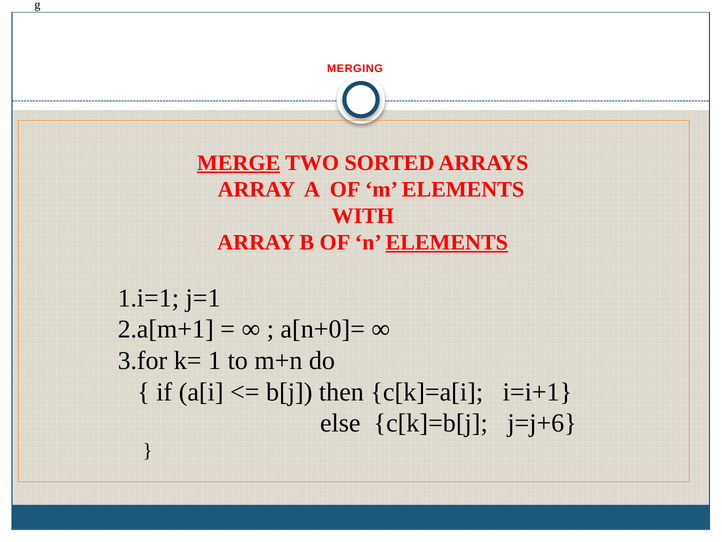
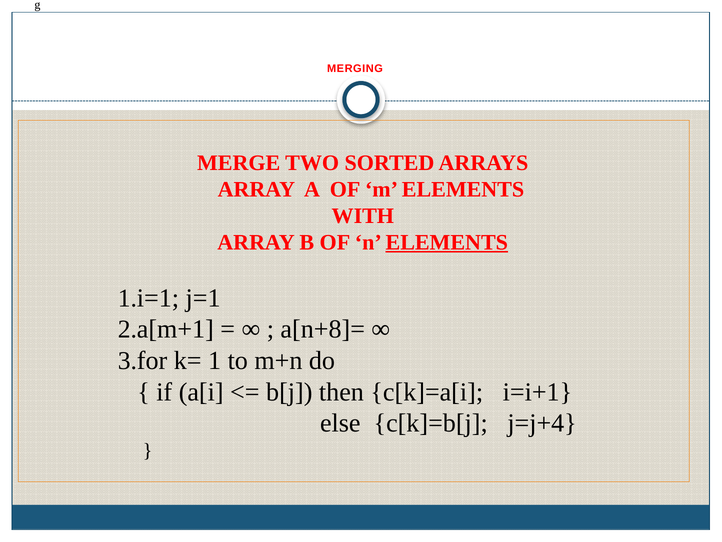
MERGE underline: present -> none (239, 163)
a[n+0]=: a[n+0]= -> a[n+8]= (323, 329)
j=j+6: j=j+6 -> j=j+4 (542, 423)
